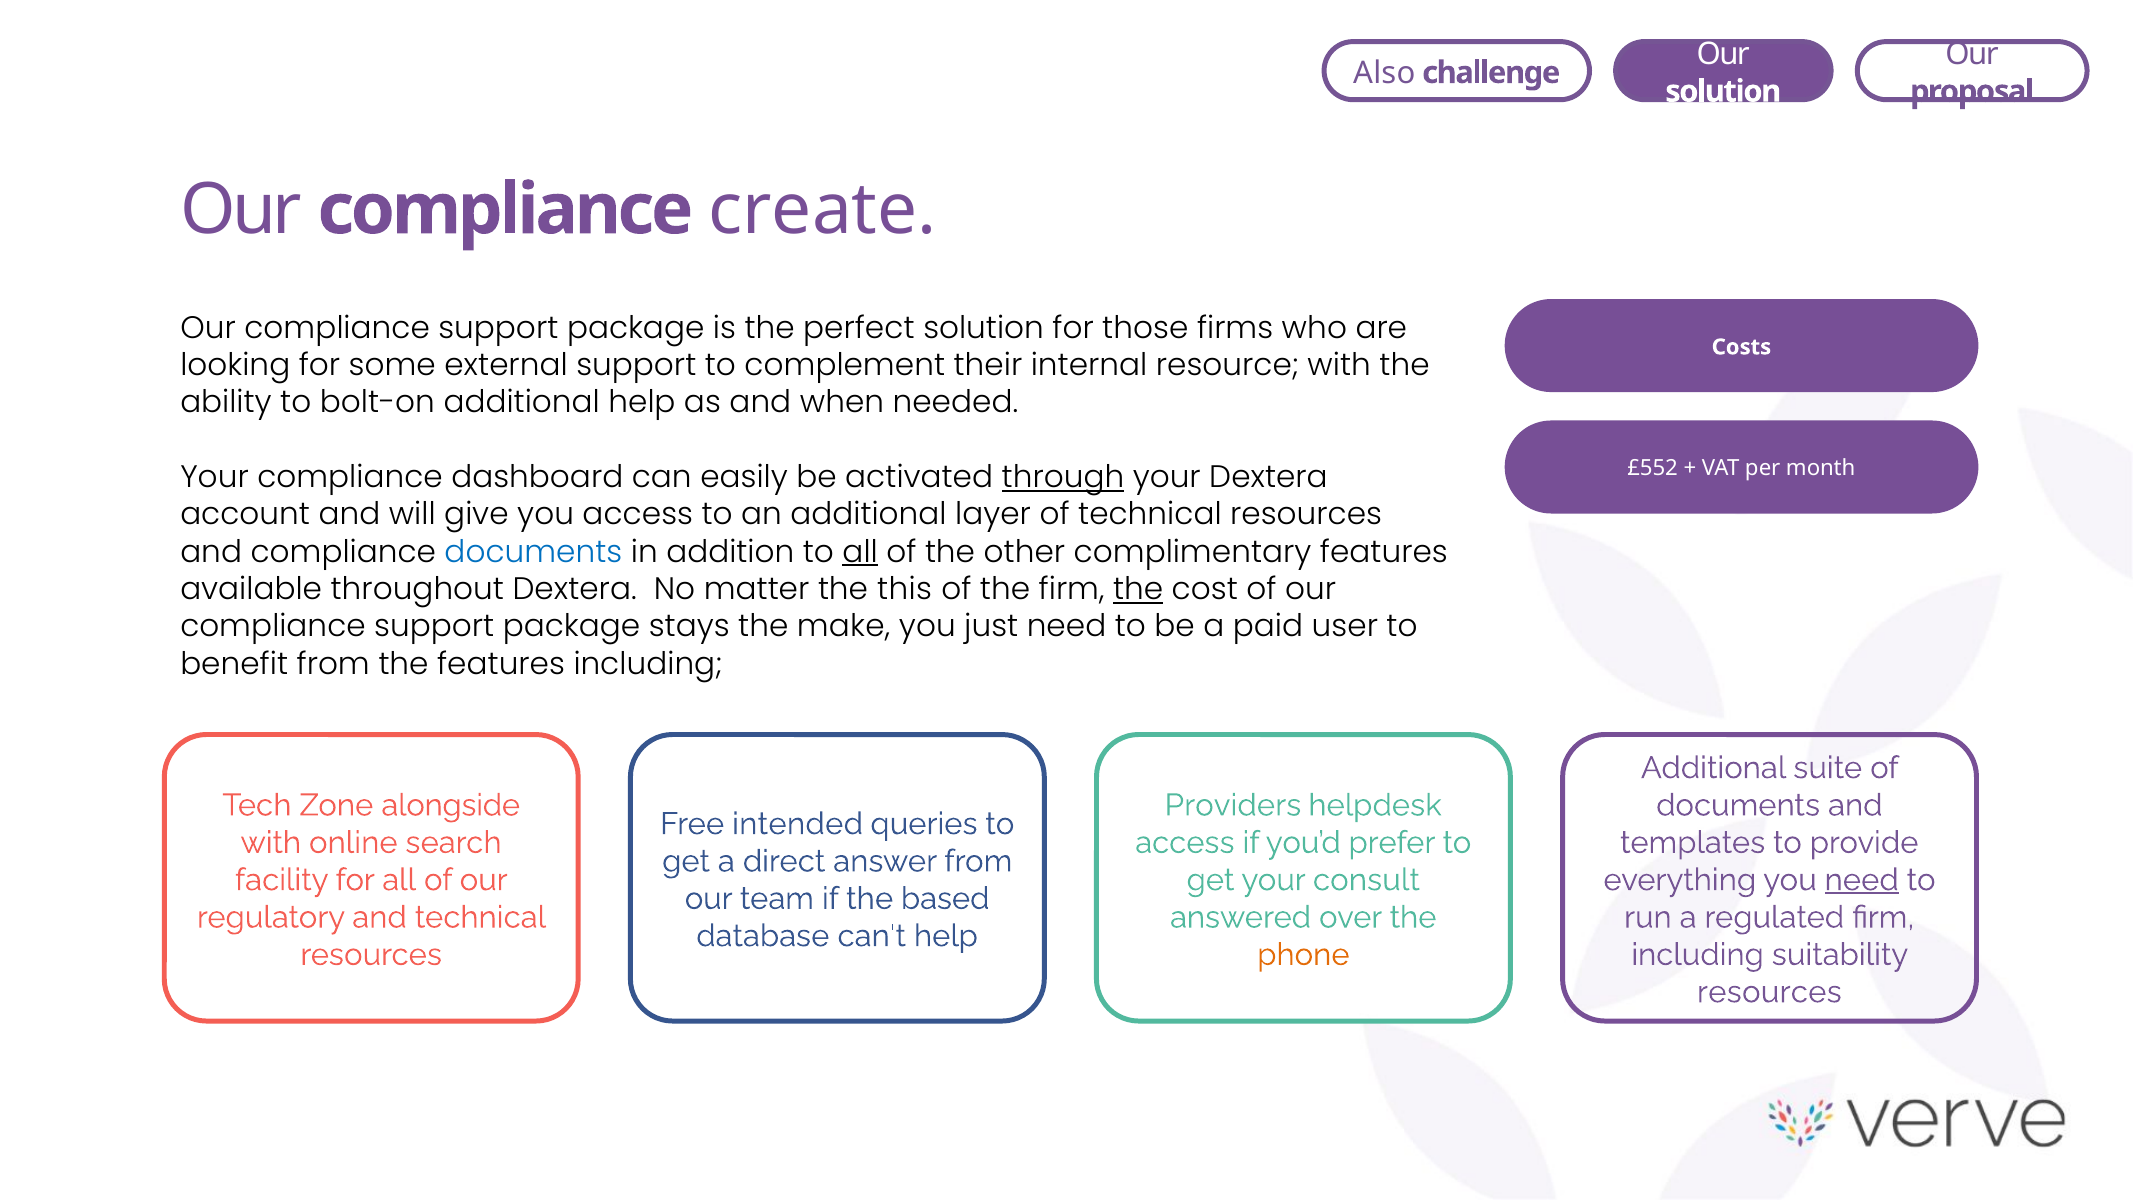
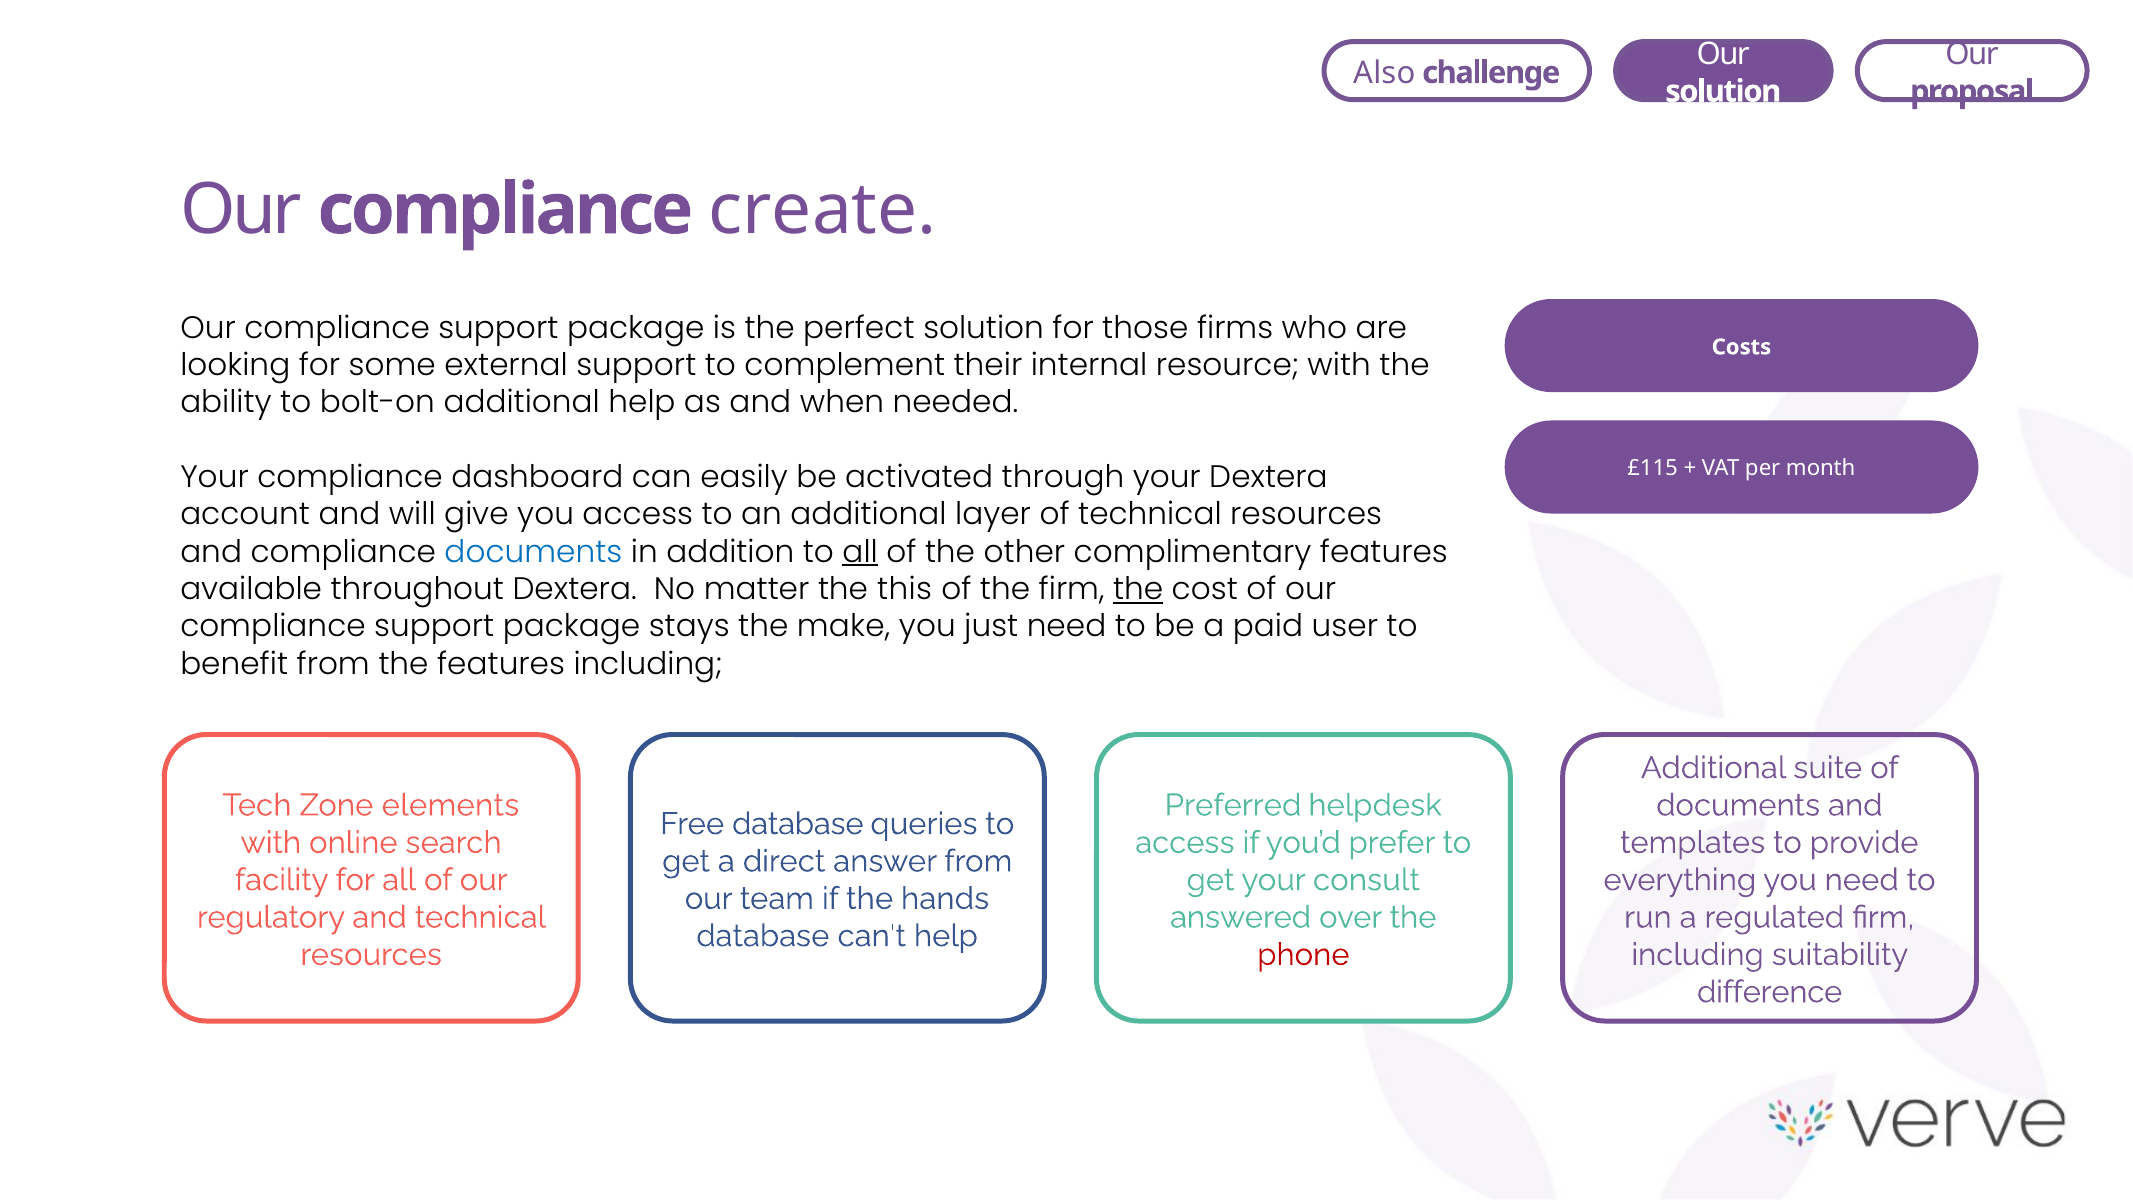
£552: £552 -> £115 (1653, 468)
through underline: present -> none (1063, 477)
alongside: alongside -> elements (450, 805)
Providers: Providers -> Preferred (1233, 805)
Free intended: intended -> database (798, 824)
need underline: present -> none (1862, 880)
based: based -> hands (945, 898)
phone colour: orange -> red (1303, 954)
resources: resources -> difference (1770, 992)
